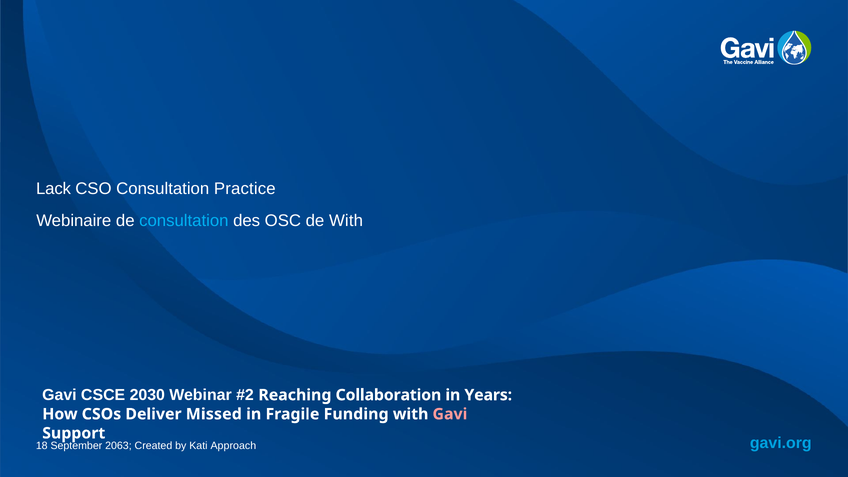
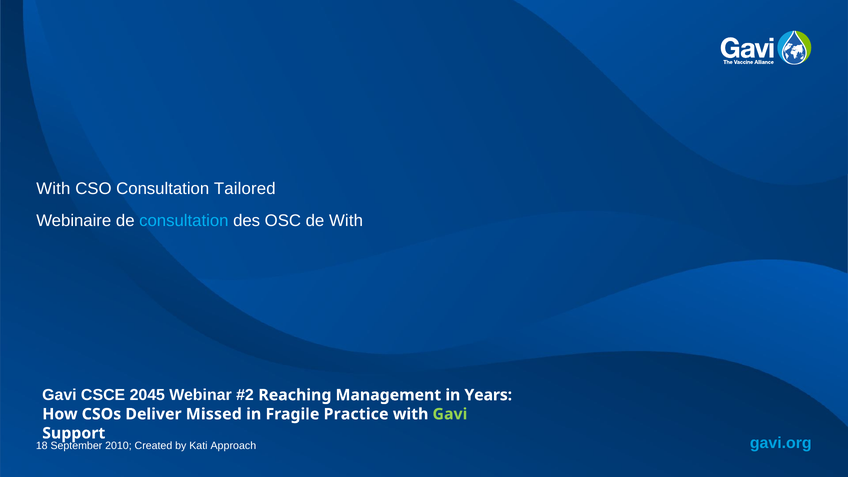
Lack: Lack -> With (53, 189)
Practice: Practice -> Tailored (245, 189)
2030: 2030 -> 2045 (147, 395)
Collaboration: Collaboration -> Management (388, 395)
Funding: Funding -> Practice (356, 414)
Gavi colour: pink -> light green (450, 414)
2063: 2063 -> 2010 (118, 446)
